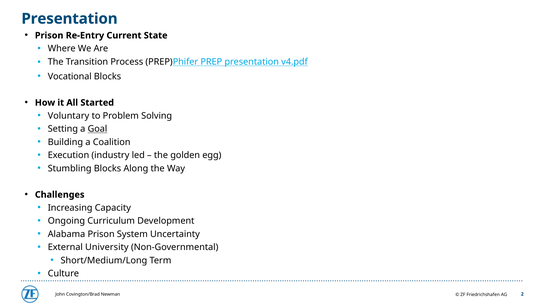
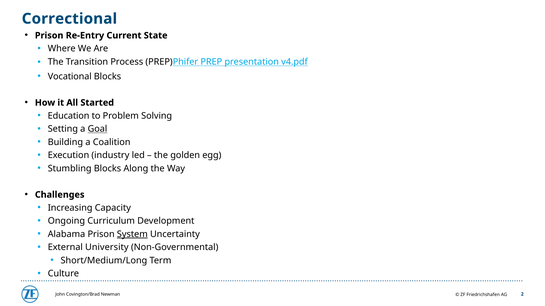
Presentation: Presentation -> Correctional (69, 19)
Voluntary: Voluntary -> Education (69, 116)
System underline: none -> present (132, 235)
